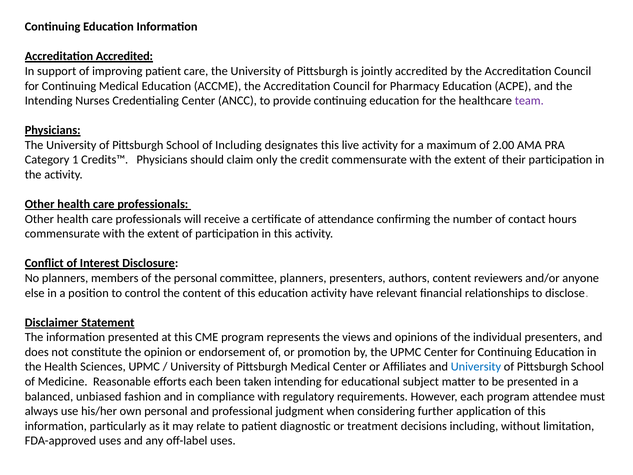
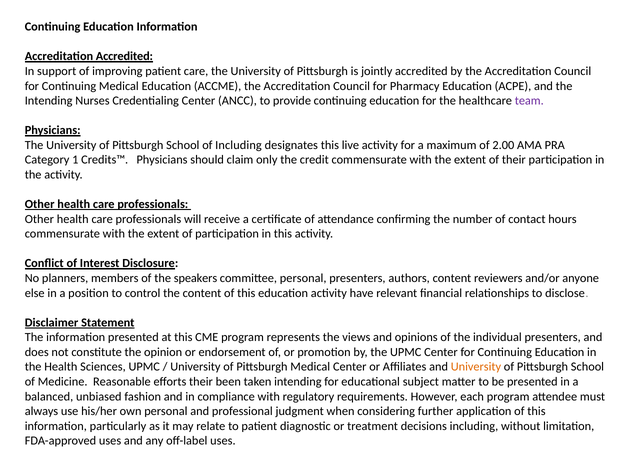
the personal: personal -> speakers (196, 278)
committee planners: planners -> personal (303, 278)
University colour: blue -> orange (476, 367)
efforts each: each -> their (201, 381)
